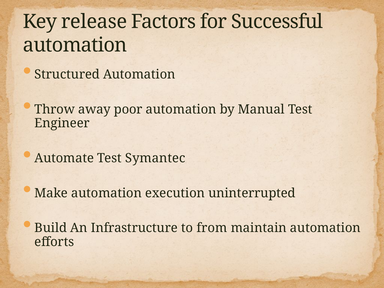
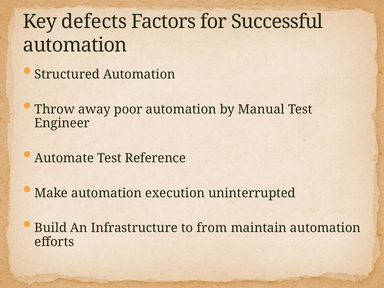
release: release -> defects (94, 22)
Symantec: Symantec -> Reference (155, 158)
